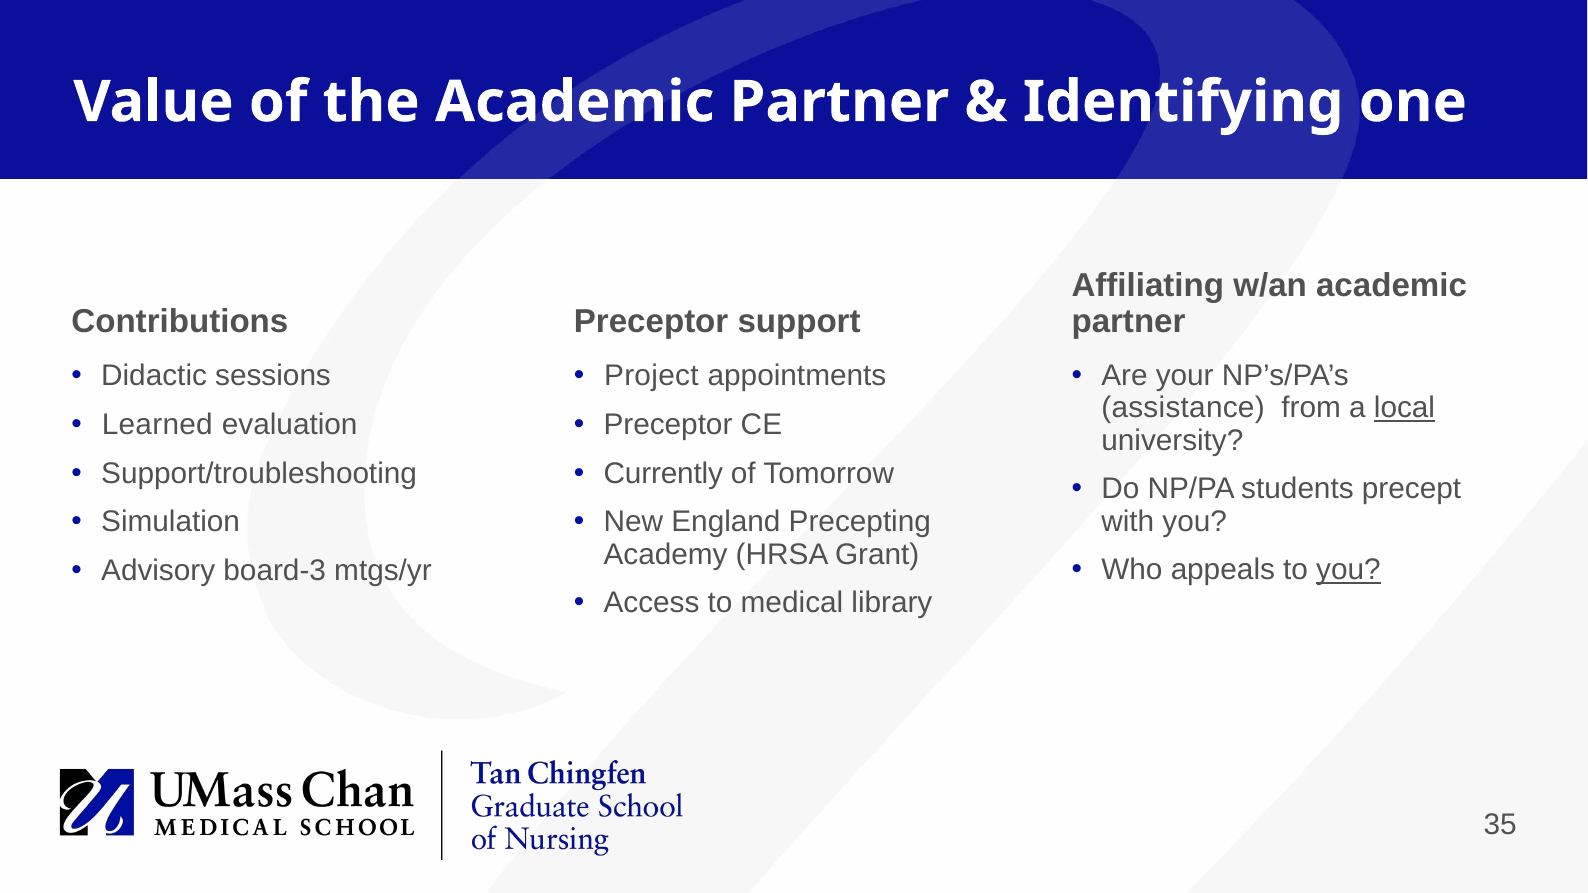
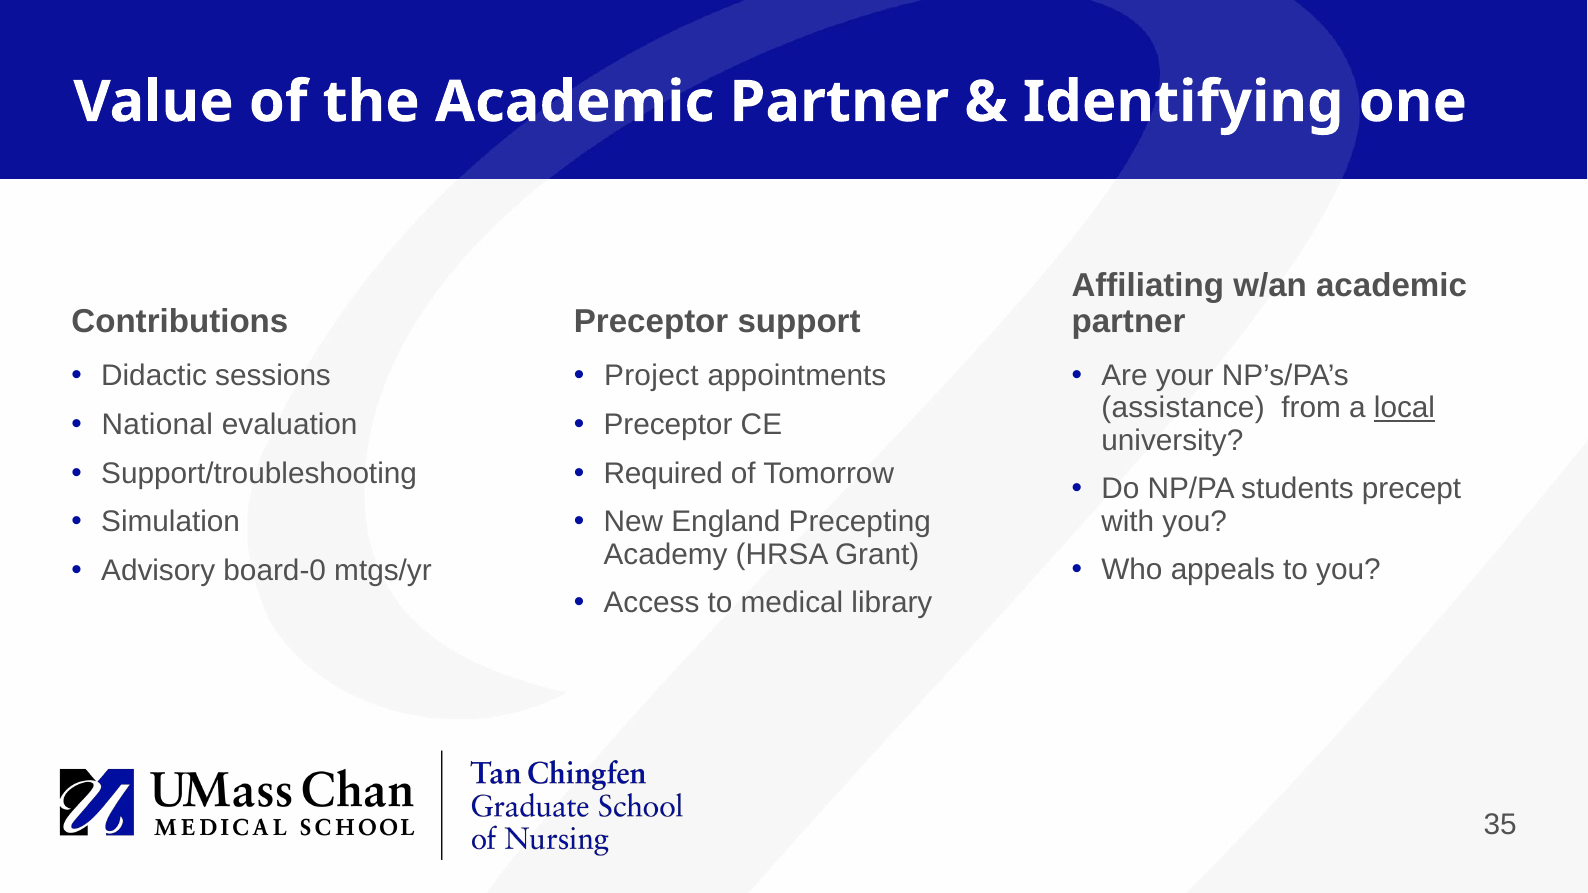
Learned: Learned -> National (157, 425)
Currently: Currently -> Required (663, 474)
you underline: present -> none (1348, 570)
board-3: board-3 -> board-0 (275, 571)
